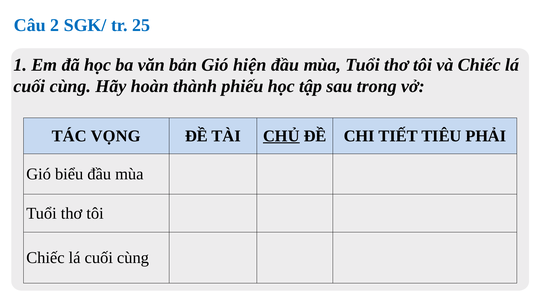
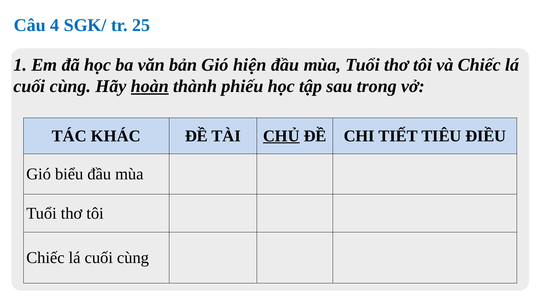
2: 2 -> 4 (55, 25)
hoàn underline: none -> present (150, 86)
VỌNG: VỌNG -> KHÁC (116, 136)
PHẢI: PHẢI -> ĐIỀU (486, 136)
